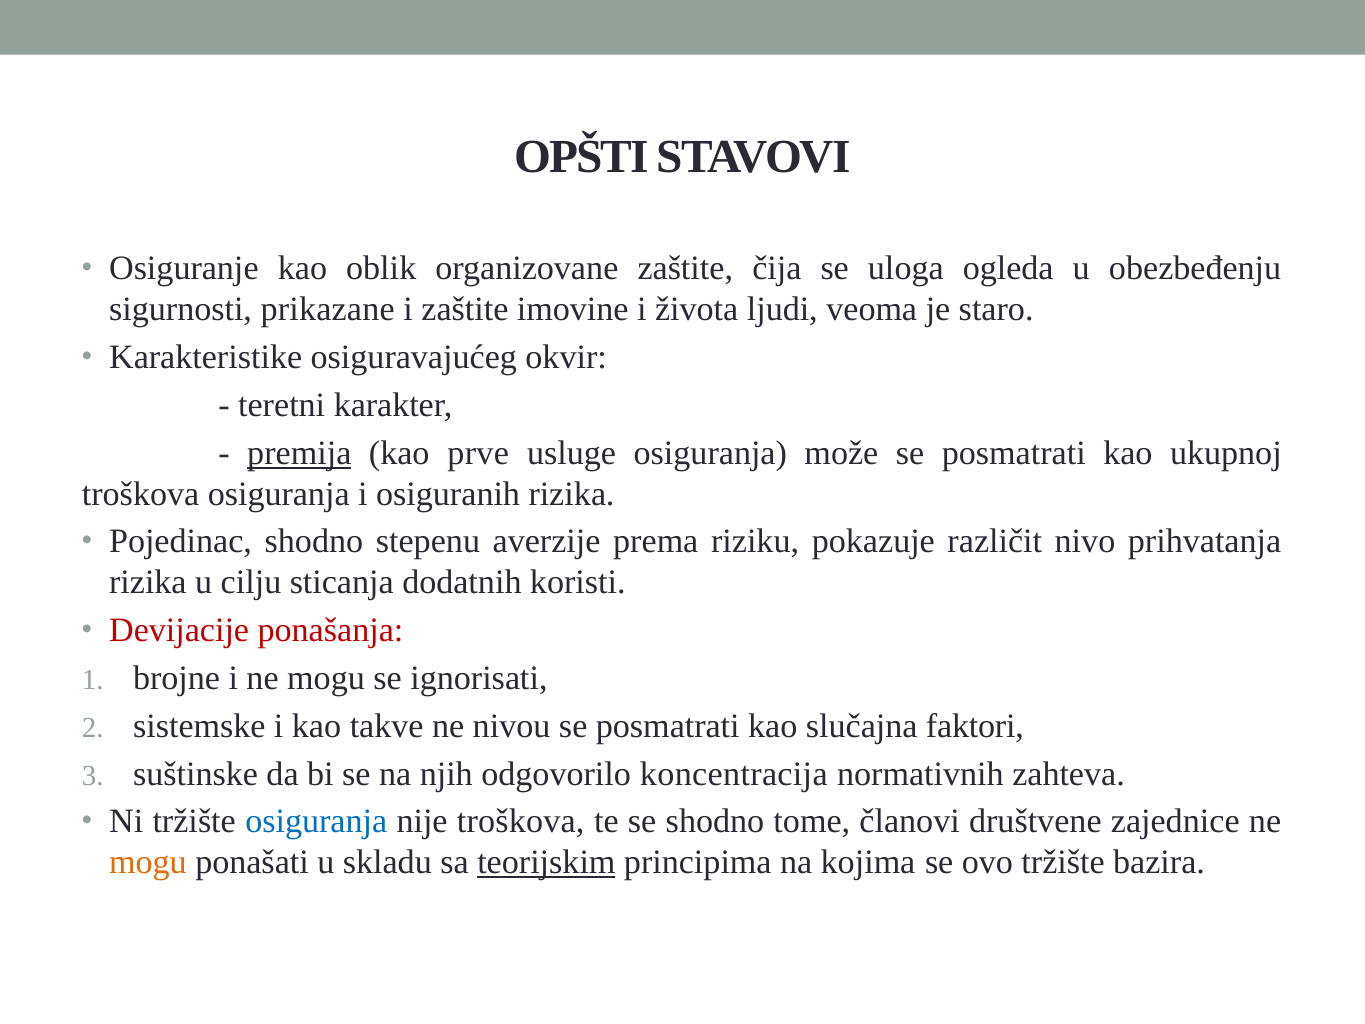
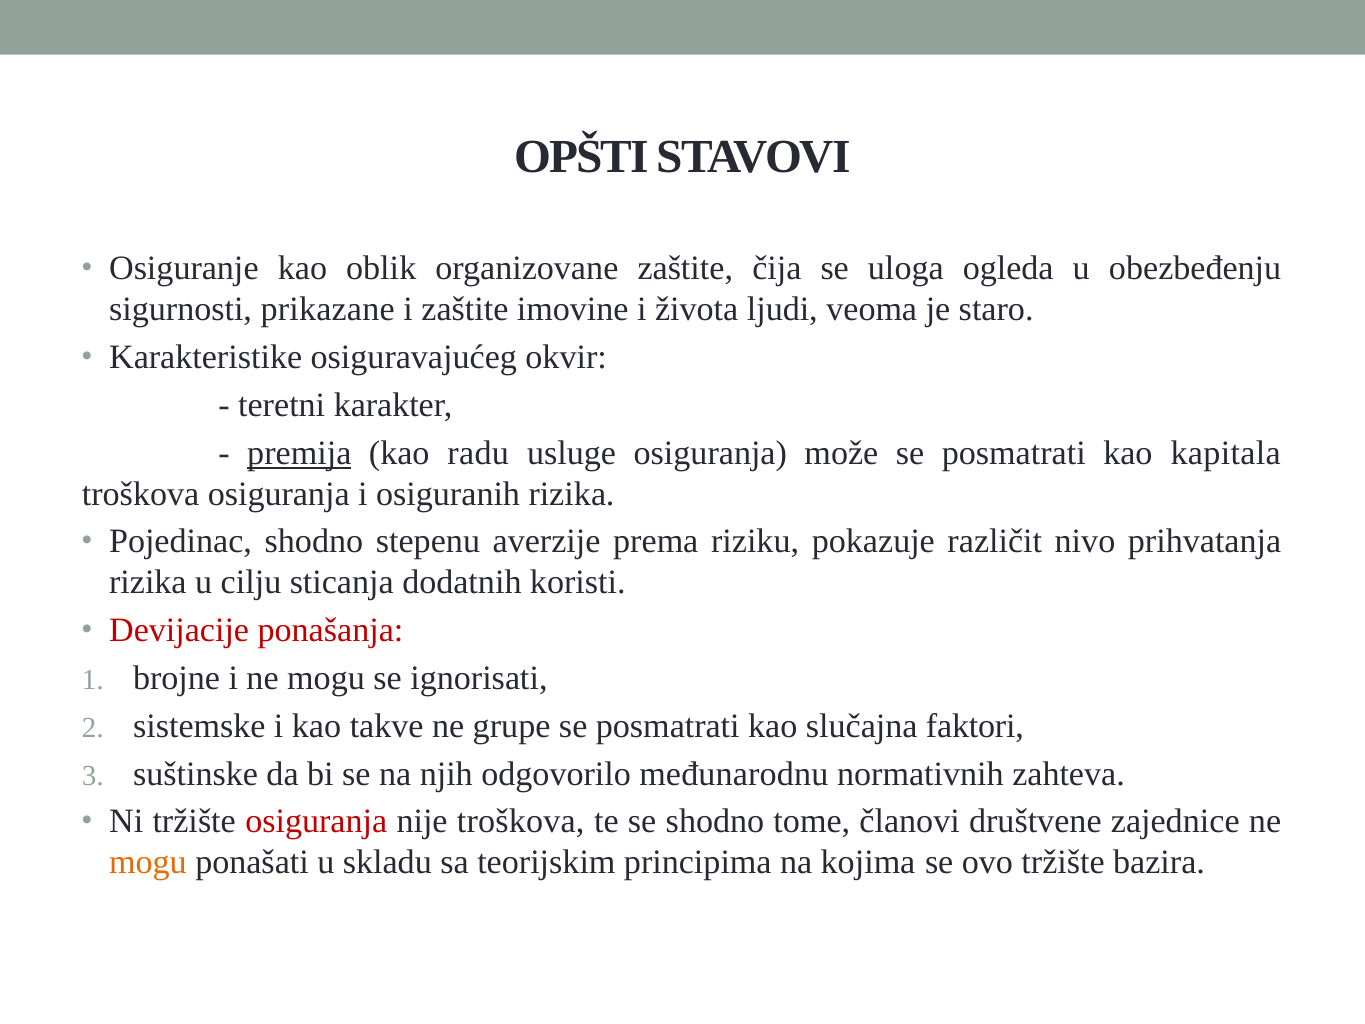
prve: prve -> radu (478, 453)
ukupnoj: ukupnoj -> kapitala (1226, 453)
nivou: nivou -> grupe (512, 726)
koncentracija: koncentracija -> međunarodnu (734, 774)
osiguranja colour: blue -> red (316, 821)
teorijskim underline: present -> none (546, 862)
